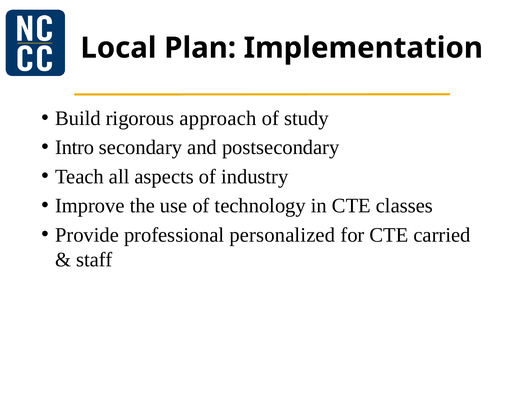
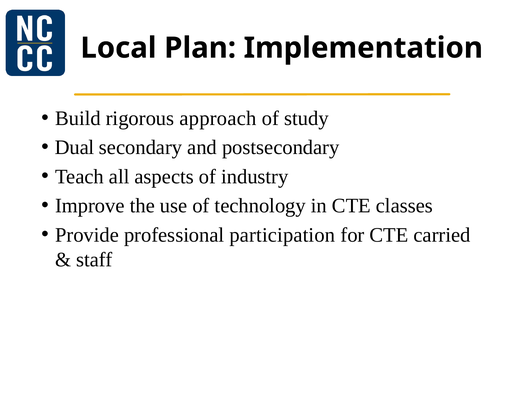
Intro: Intro -> Dual (75, 147)
personalized: personalized -> participation (282, 235)
